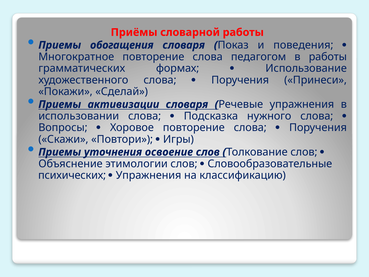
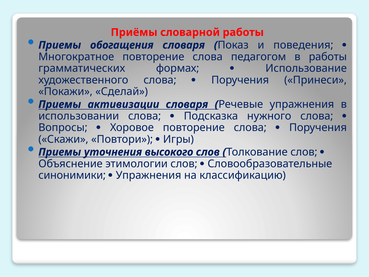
освоение: освоение -> высокого (169, 152)
психических: психических -> синонимики (72, 175)
